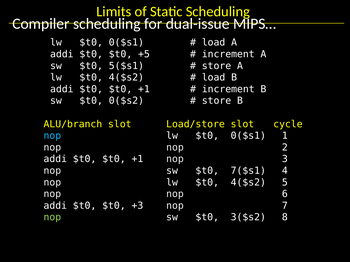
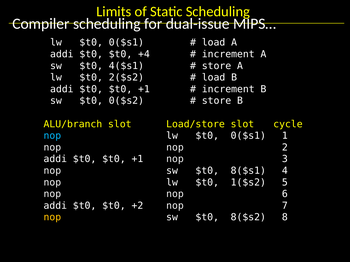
+5: +5 -> +4 (144, 54)
5($s1: 5($s1 -> 4($s1 (126, 66)
4($s2: 4($s2 -> 2($s2 (126, 78)
7($s1: 7($s1 -> 8($s1 (248, 171)
nop lw $t0 4($s2: 4($s2 -> 1($s2 (248, 183)
+3: +3 -> +2 (137, 206)
nop colour: light green -> yellow (52, 218)
3($s2: 3($s2 -> 8($s2 (248, 218)
